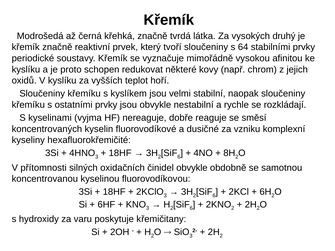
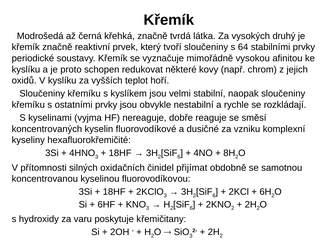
činidel obvykle: obvykle -> přijímat (192, 168)
